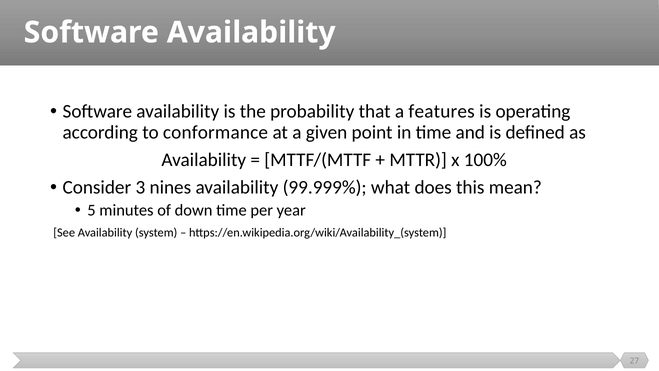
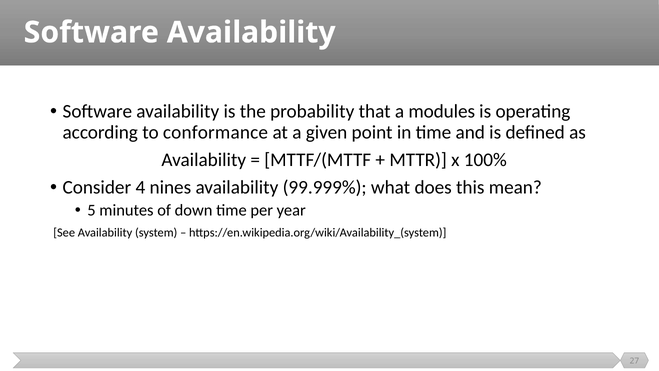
features: features -> modules (442, 111)
3: 3 -> 4 (140, 187)
